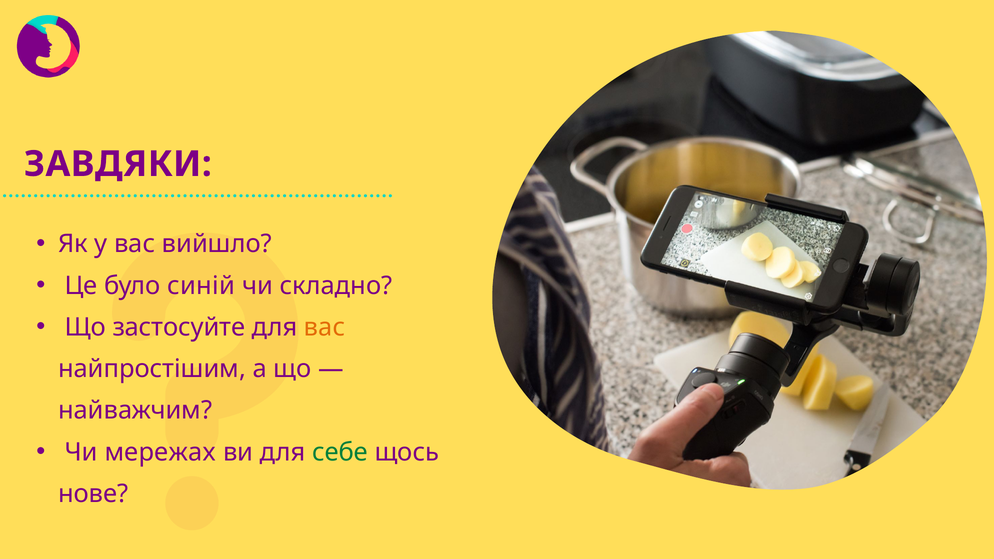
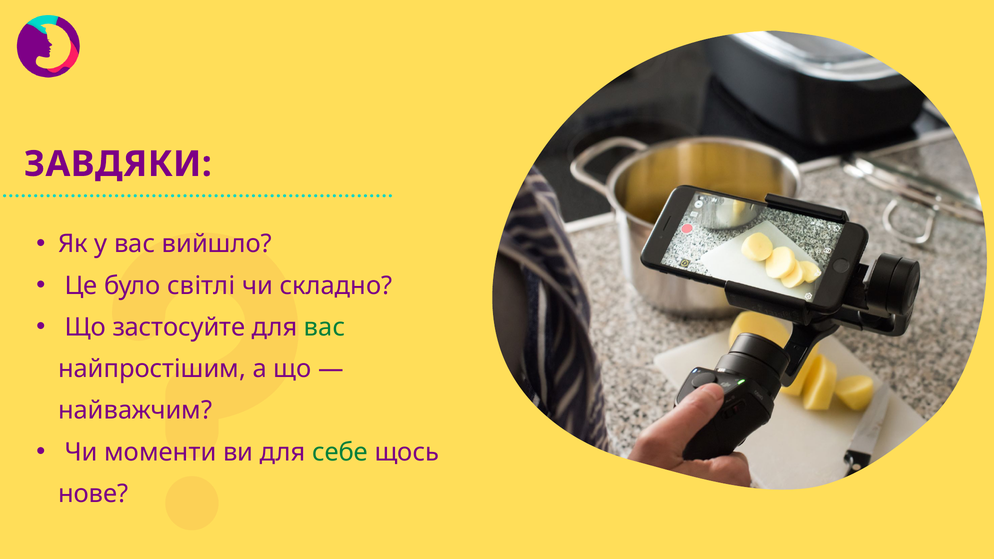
синій: синій -> світлі (201, 286)
вас colour: orange -> green (325, 327)
мережах: мережах -> моменти (160, 452)
